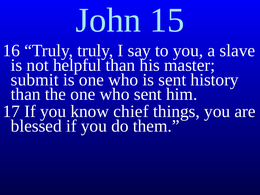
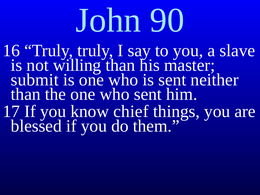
15: 15 -> 90 (167, 20)
helpful: helpful -> willing (77, 65)
history: history -> neither (215, 80)
